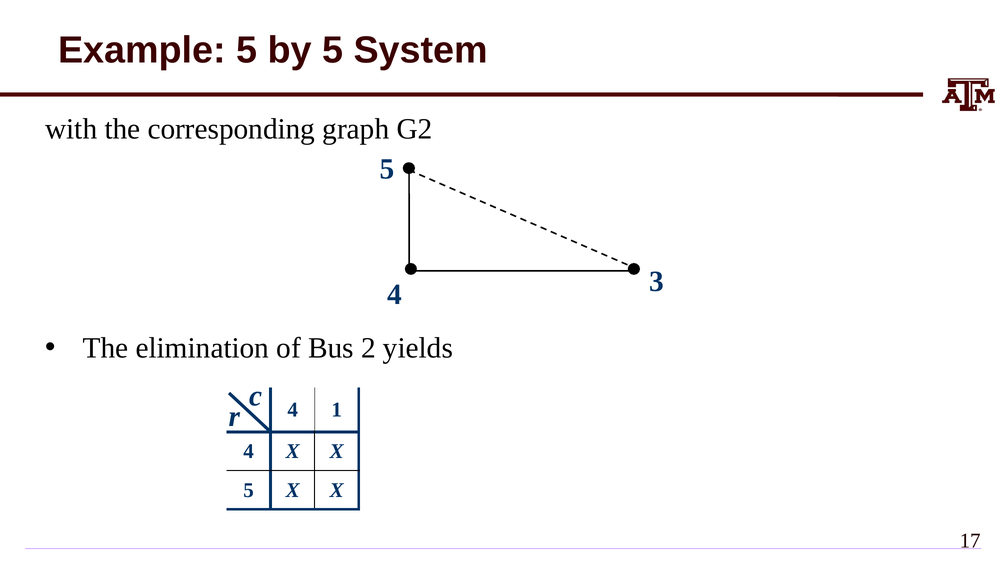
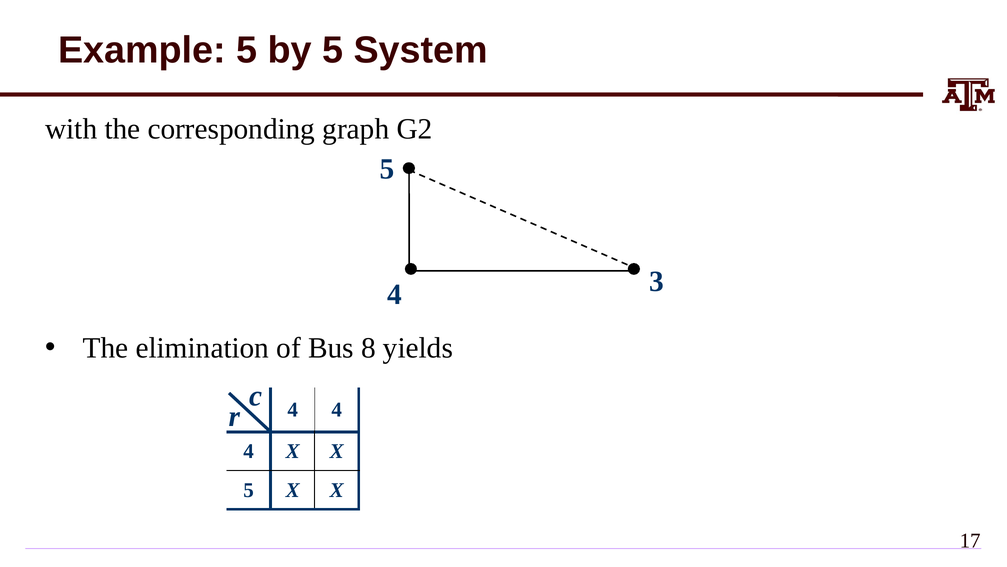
2: 2 -> 8 (368, 348)
1: 1 -> 4 (337, 409)
